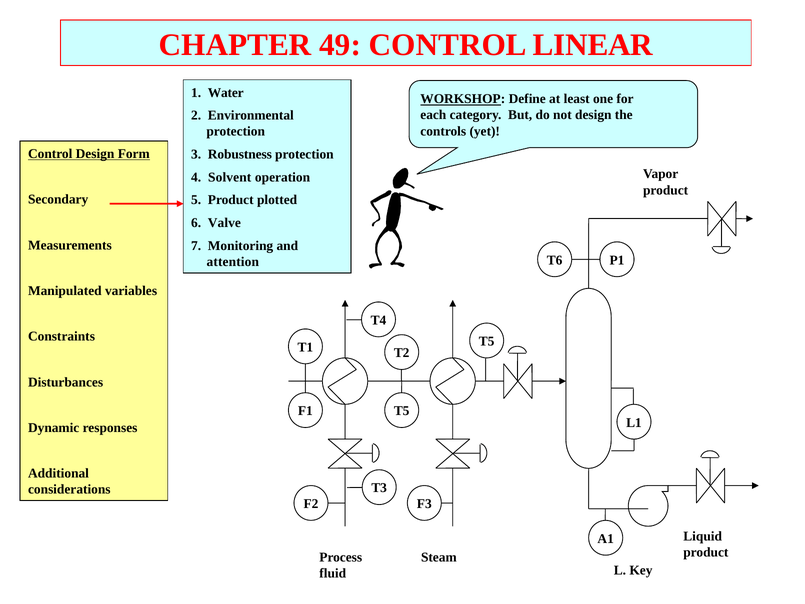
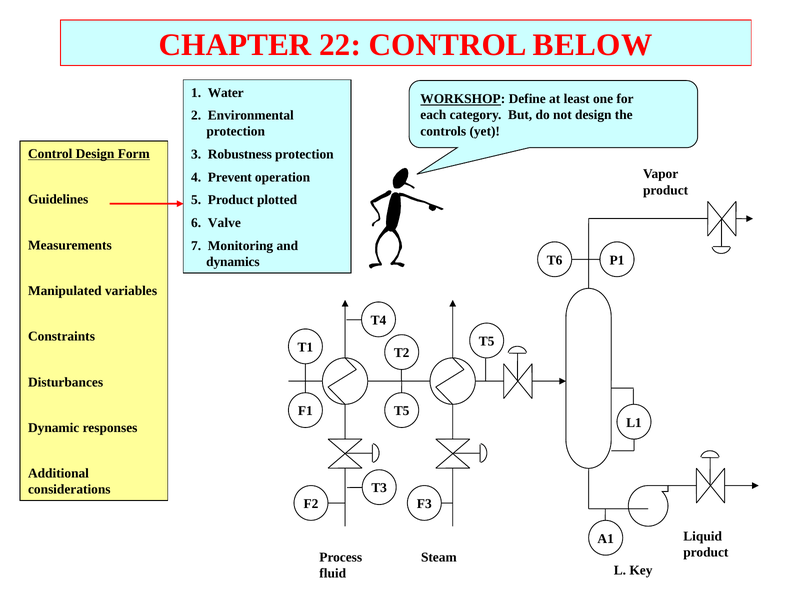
49: 49 -> 22 (340, 45)
LINEAR: LINEAR -> BELOW (593, 45)
Solvent: Solvent -> Prevent (230, 177)
Secondary: Secondary -> Guidelines (58, 199)
attention: attention -> dynamics (233, 262)
